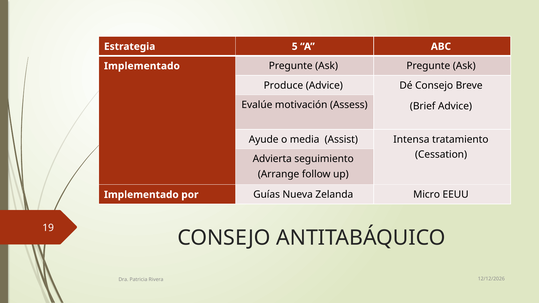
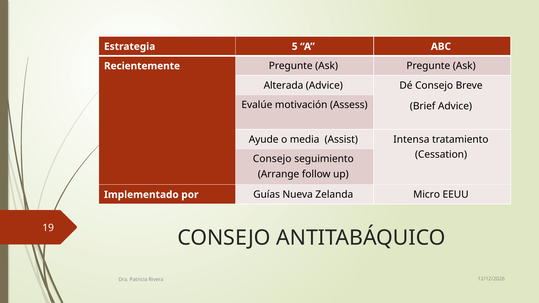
Implementado: Implementado -> Recientemente (142, 66)
Produce: Produce -> Alterada (283, 86)
Advierta: Advierta -> Consejo (272, 159)
